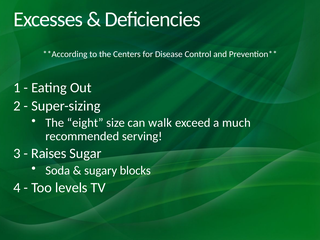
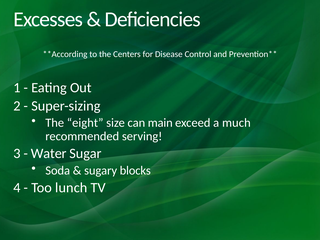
walk: walk -> main (160, 123)
Raises: Raises -> Water (49, 154)
levels: levels -> lunch (71, 188)
